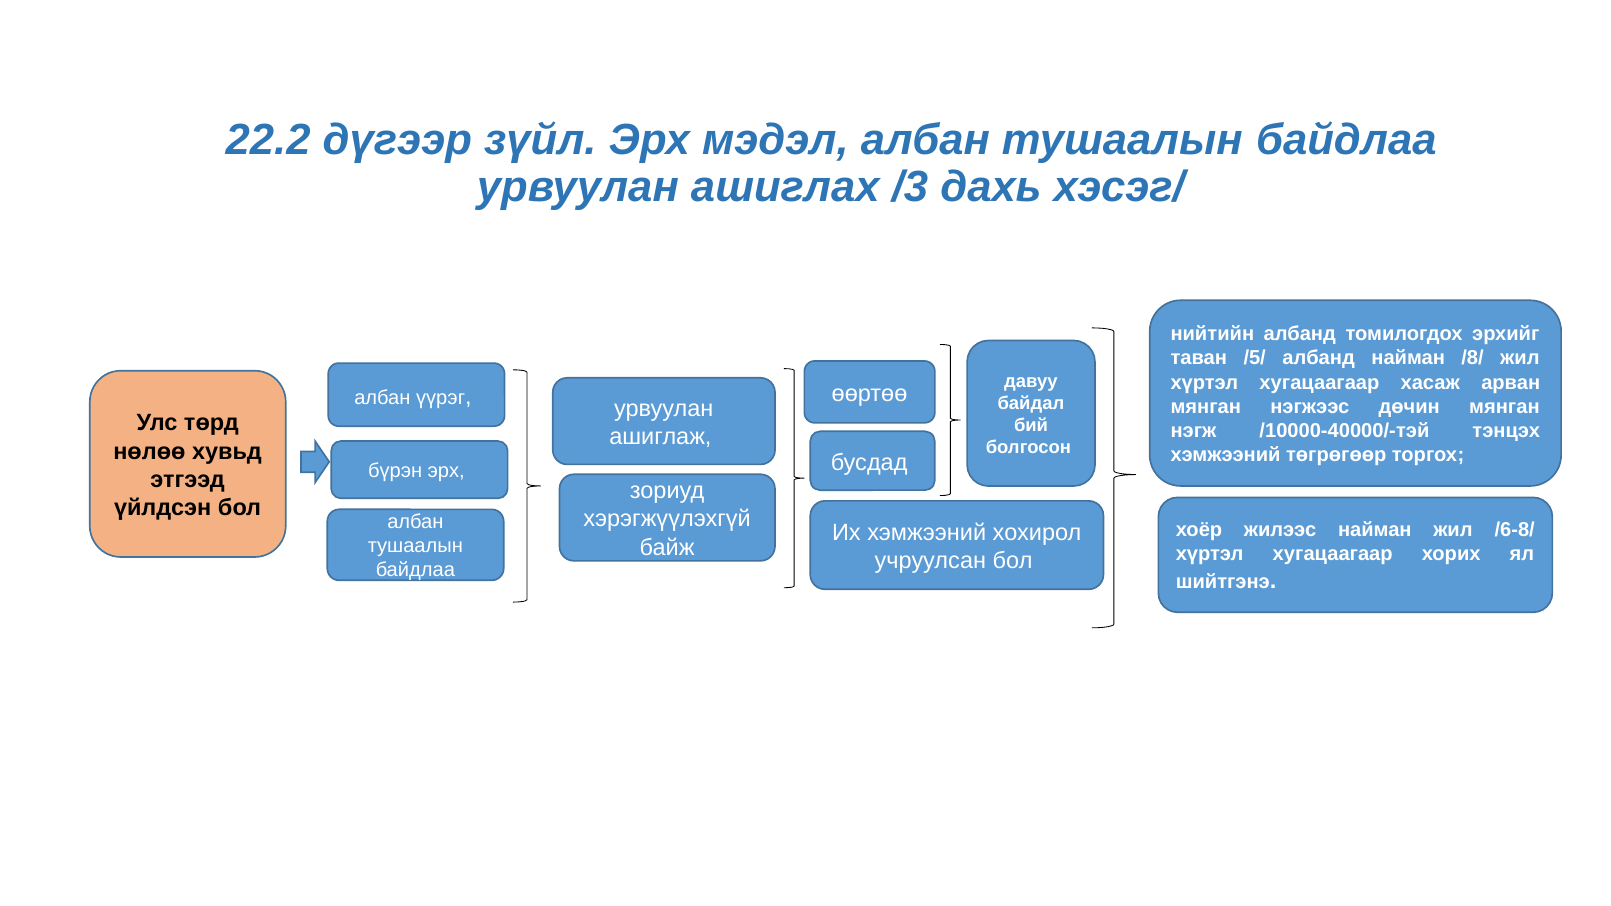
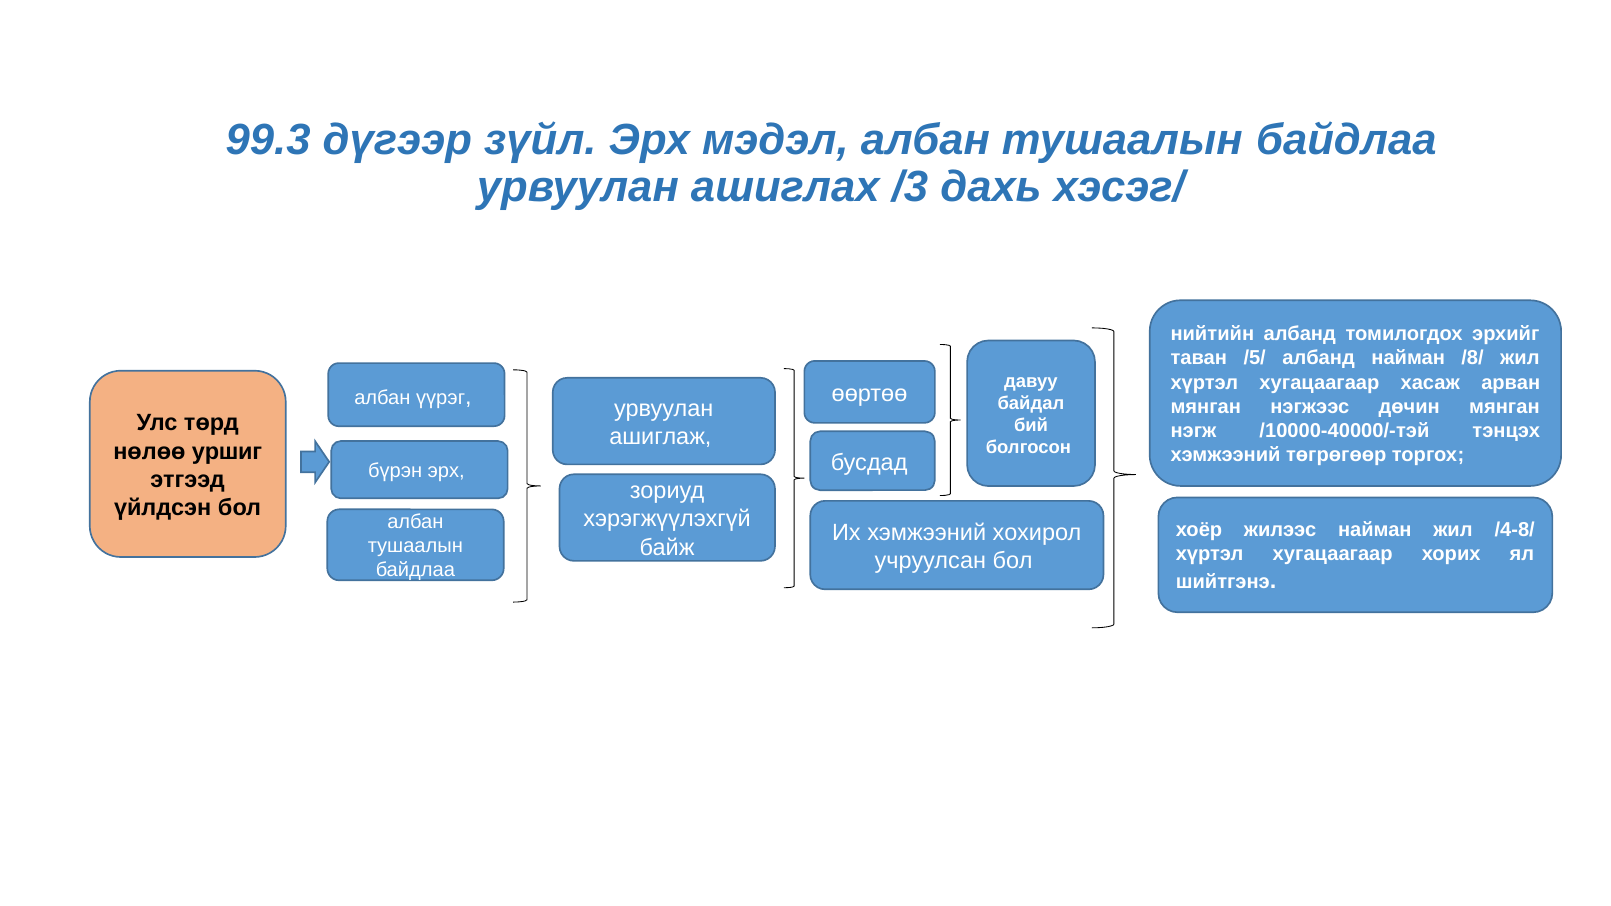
22.2: 22.2 -> 99.3 (268, 140)
хувьд: хувьд -> уршиг (227, 451)
/6-8/: /6-8/ -> /4-8/ (1515, 530)
